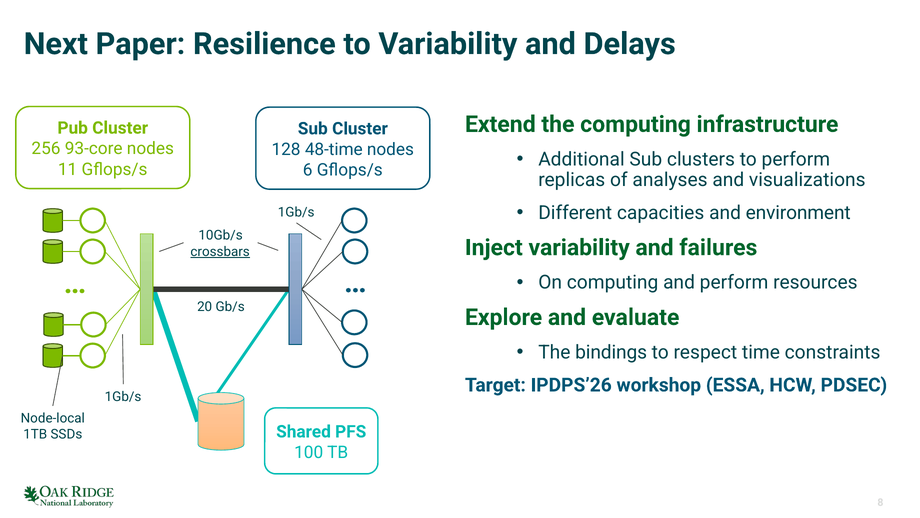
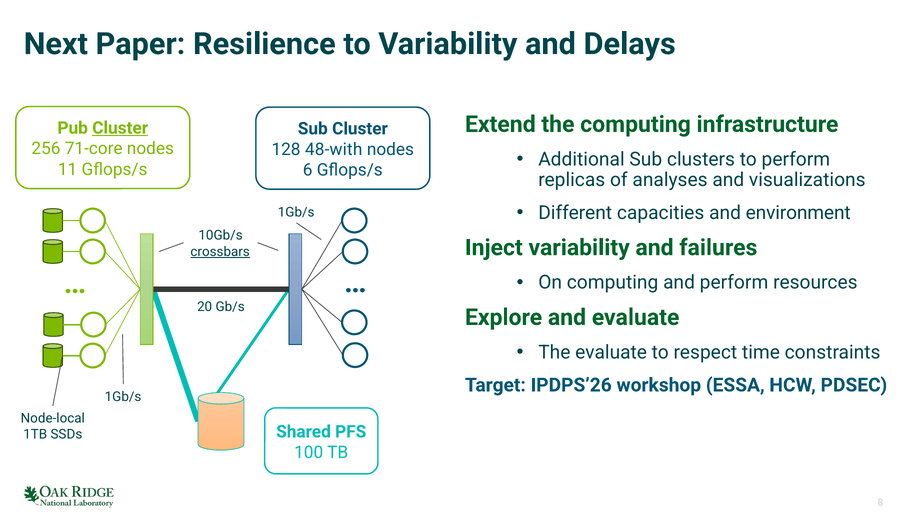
Cluster underline: none -> present (120, 128)
93-core: 93-core -> 71-core (94, 149)
48-time: 48-time -> 48-with (334, 149)
The bindings: bindings -> evaluate (611, 352)
